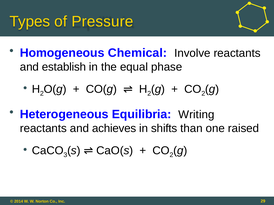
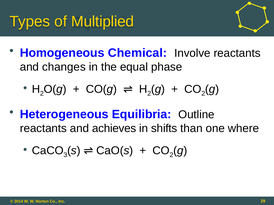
Pressure: Pressure -> Multiplied (103, 22)
establish: establish -> changes (64, 67)
Writing: Writing -> Outline (196, 115)
raised: raised -> where (243, 129)
